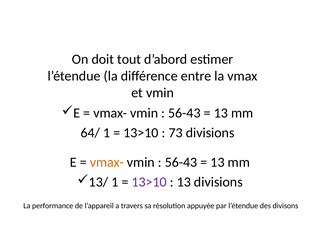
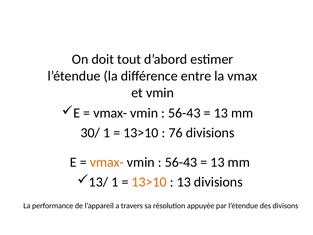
64/: 64/ -> 30/ (90, 133)
73: 73 -> 76 (176, 133)
13˃10 colour: purple -> orange (149, 182)
